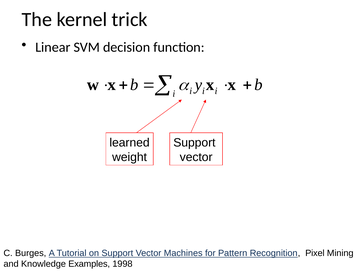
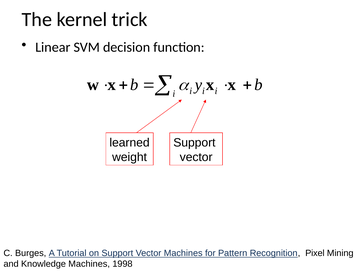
Knowledge Examples: Examples -> Machines (89, 264)
